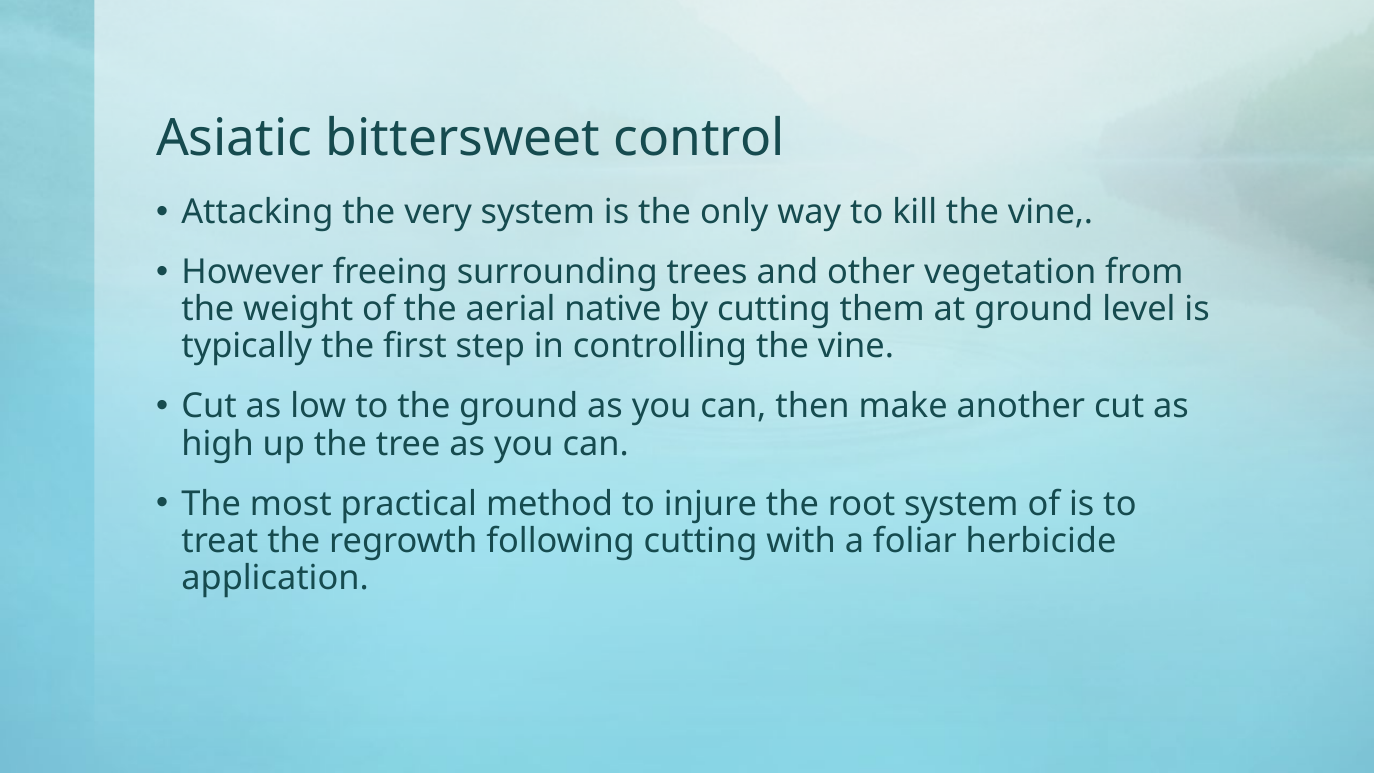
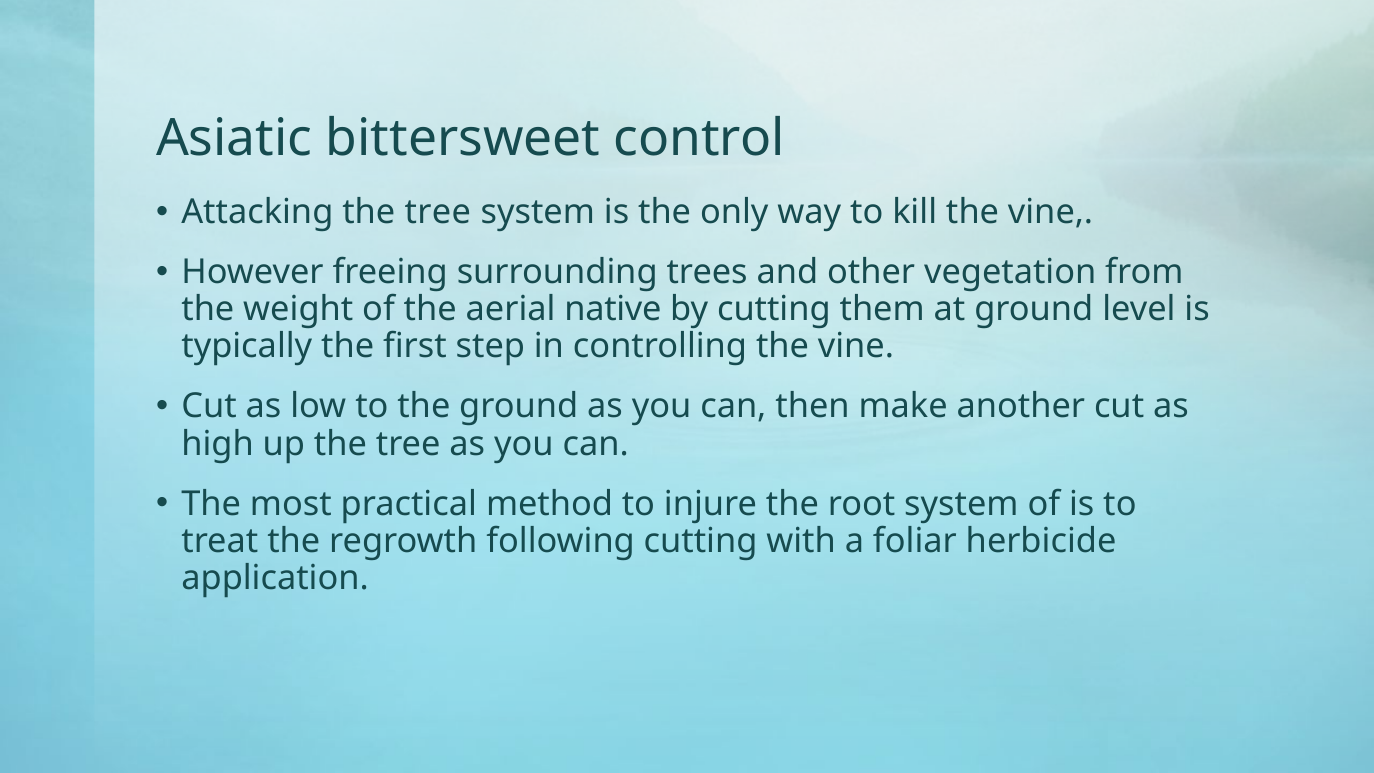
Attacking the very: very -> tree (438, 213)
